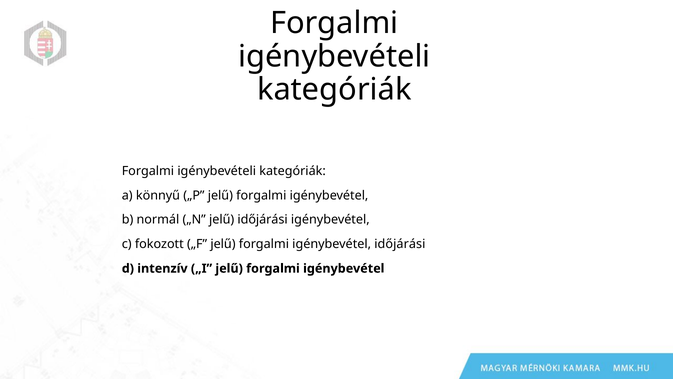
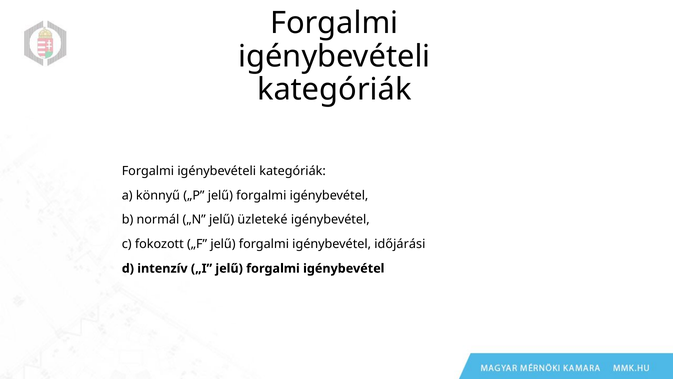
jelű időjárási: időjárási -> üzleteké (263, 219)
